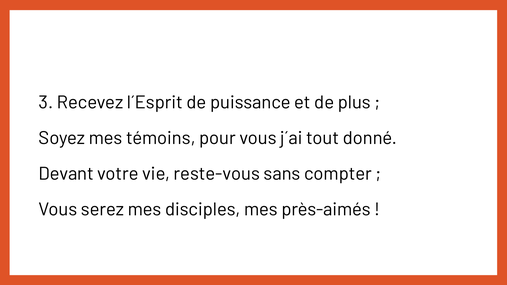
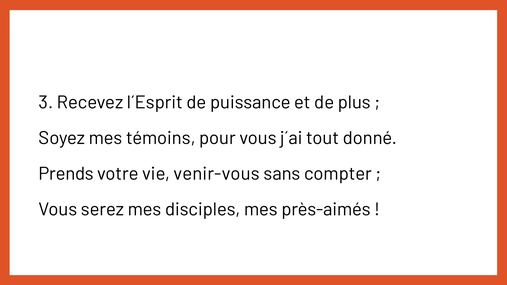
Devant: Devant -> Prends (66, 174)
reste-vous: reste-vous -> venir-vous (217, 174)
